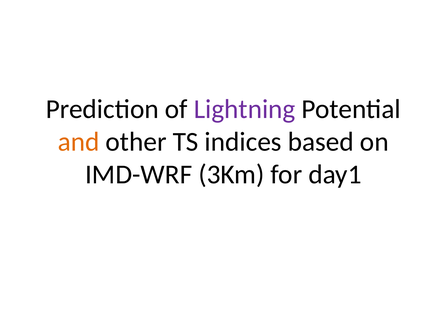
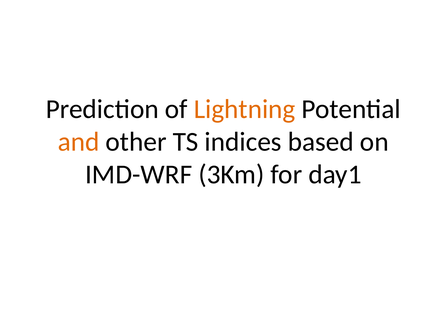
Lightning colour: purple -> orange (245, 109)
